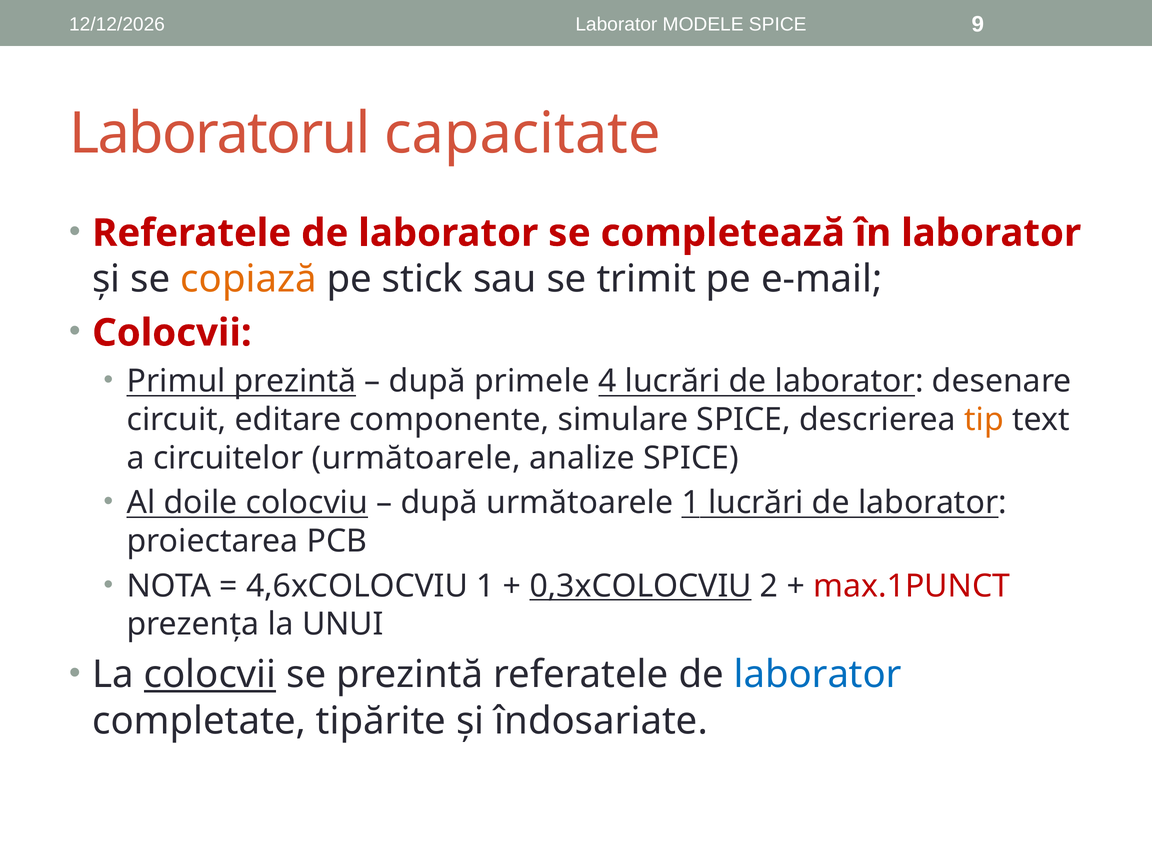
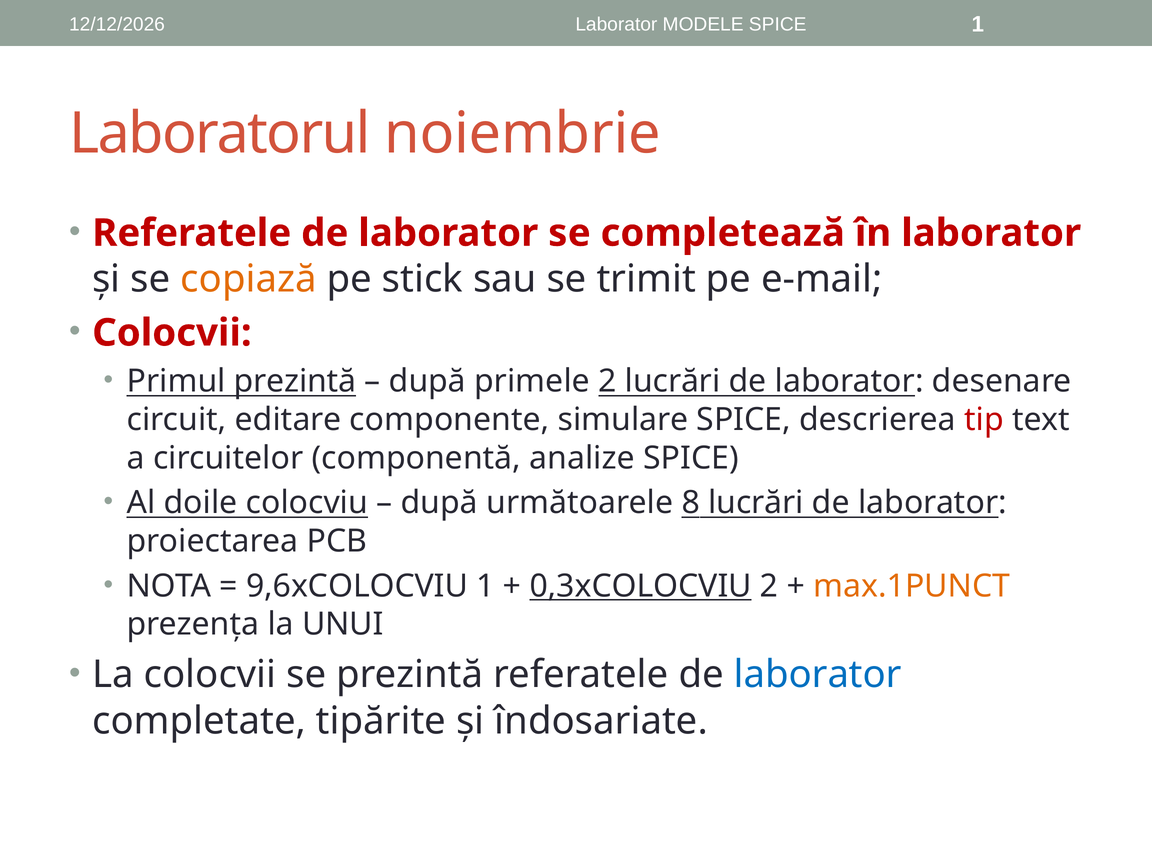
SPICE 9: 9 -> 1 (978, 25)
capacitate: capacitate -> noiembrie (523, 134)
primele 4: 4 -> 2 (607, 381)
tip colour: orange -> red (984, 420)
circuitelor următoarele: următoarele -> componentă (416, 458)
următoarele 1: 1 -> 8 (691, 503)
4,6xCOLOCVIU: 4,6xCOLOCVIU -> 9,6xCOLOCVIU (357, 586)
max.1PUNCT colour: red -> orange (912, 586)
colocvii underline: present -> none (210, 675)
